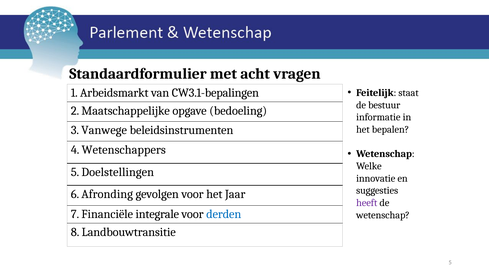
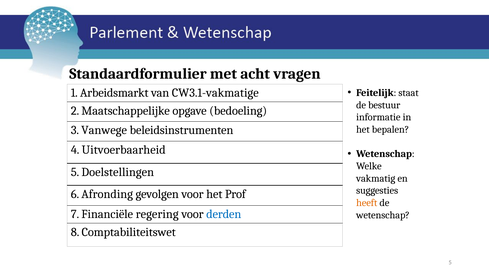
CW3.1-bepalingen: CW3.1-bepalingen -> CW3.1-vakmatige (215, 93)
Wetenschappers: Wetenschappers -> Uitvoerbaarheid (124, 150)
innovatie: innovatie -> vakmatig (376, 178)
Jaar: Jaar -> Prof (235, 194)
heeft colour: purple -> orange (367, 203)
integrale: integrale -> regering (157, 214)
Landbouwtransitie: Landbouwtransitie -> Comptabiliteitswet (129, 232)
